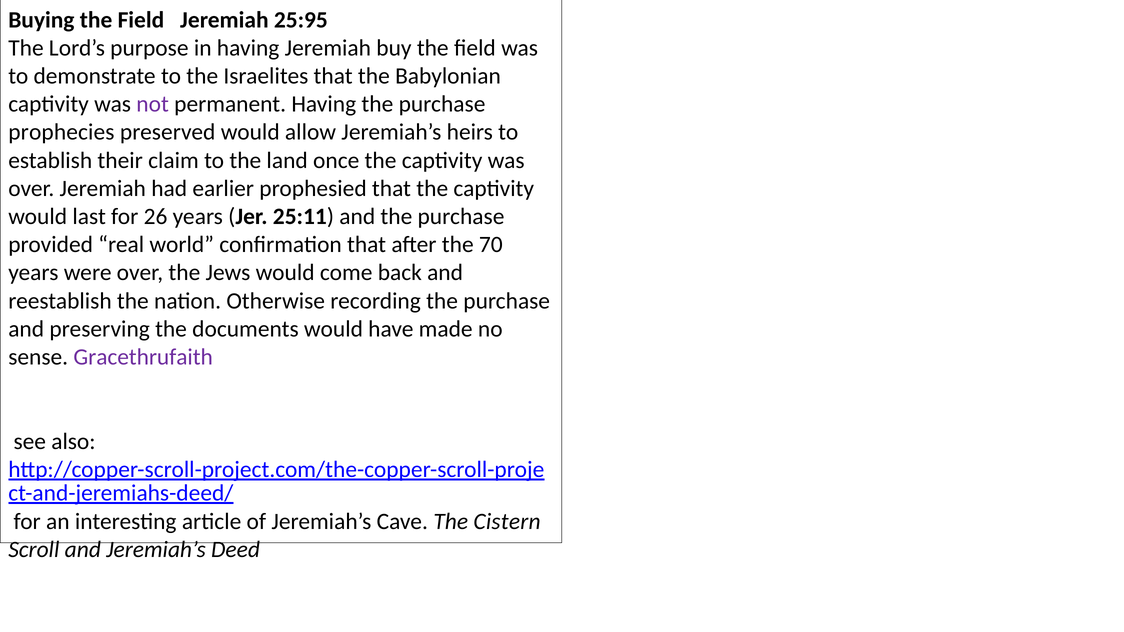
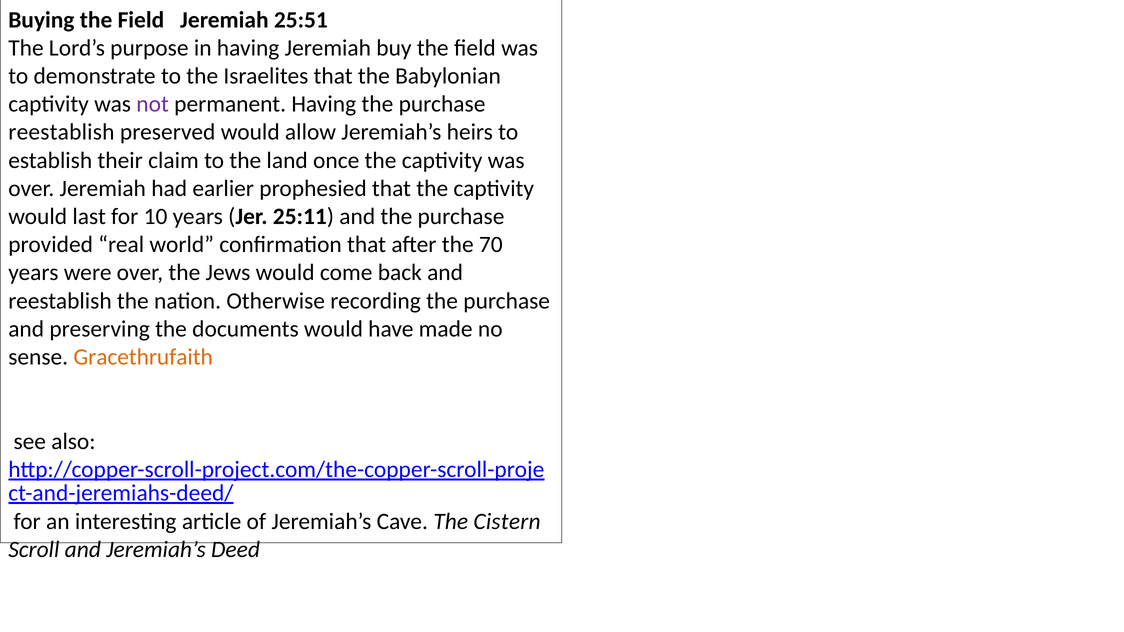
25:95: 25:95 -> 25:51 (301, 20)
prophecies: prophecies -> reestablish (61, 132)
26: 26 -> 10 (156, 217)
Gracethrufaith colour: purple -> orange (143, 357)
